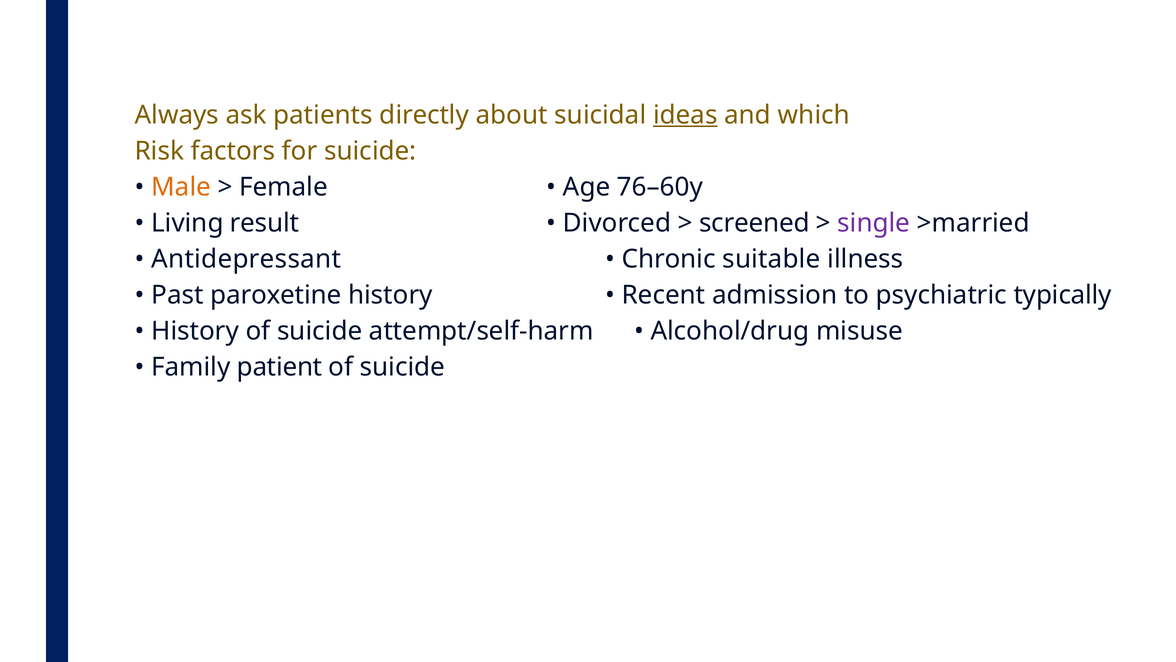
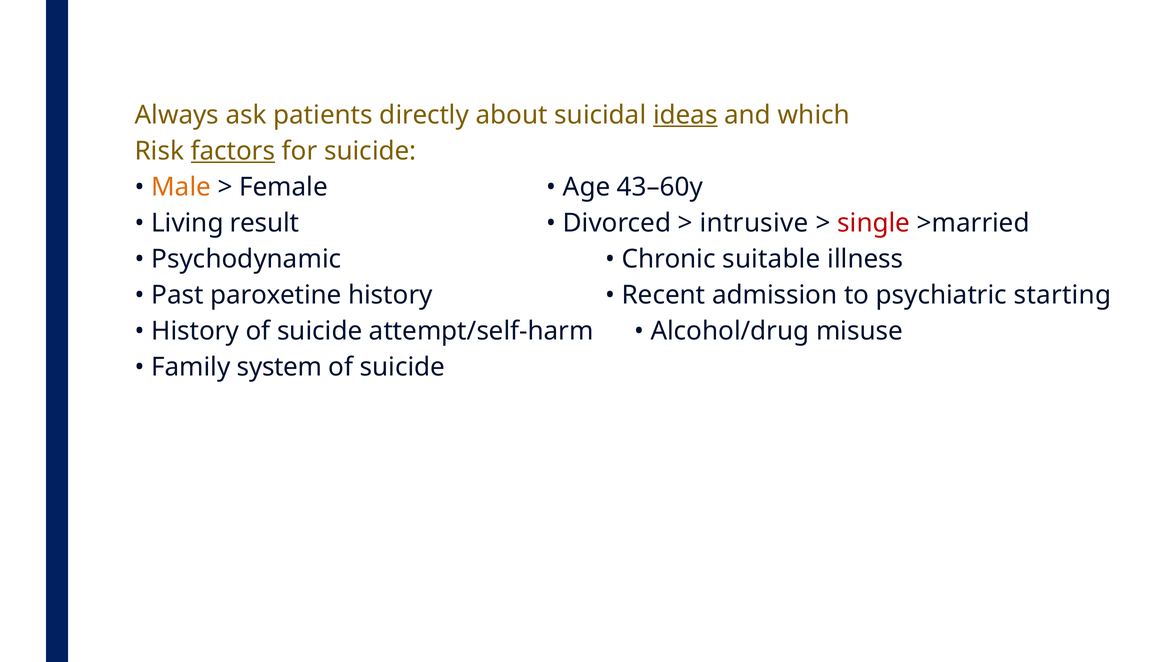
factors underline: none -> present (233, 151)
76–60y: 76–60y -> 43–60y (660, 187)
screened: screened -> intrusive (754, 223)
single colour: purple -> red (874, 223)
Antidepressant: Antidepressant -> Psychodynamic (246, 259)
typically: typically -> starting (1063, 295)
patient: patient -> system (280, 367)
